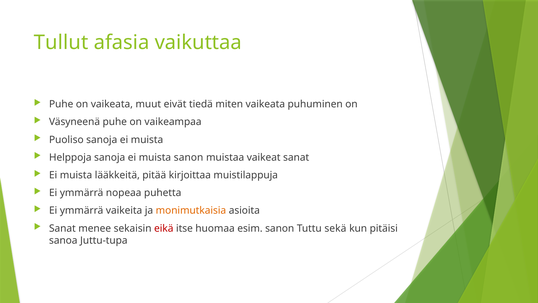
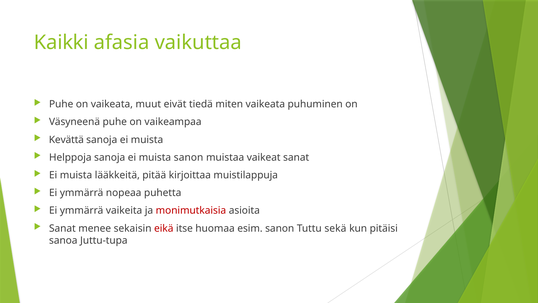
Tullut: Tullut -> Kaikki (61, 42)
Puoliso: Puoliso -> Kevättä (66, 140)
monimutkaisia colour: orange -> red (191, 210)
